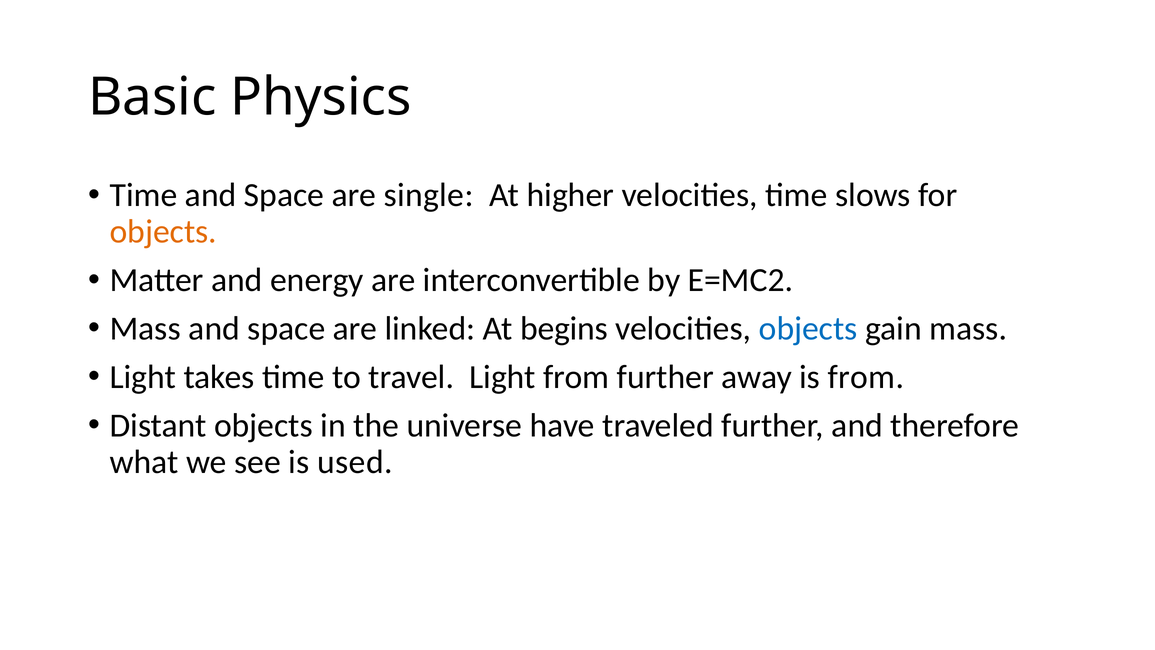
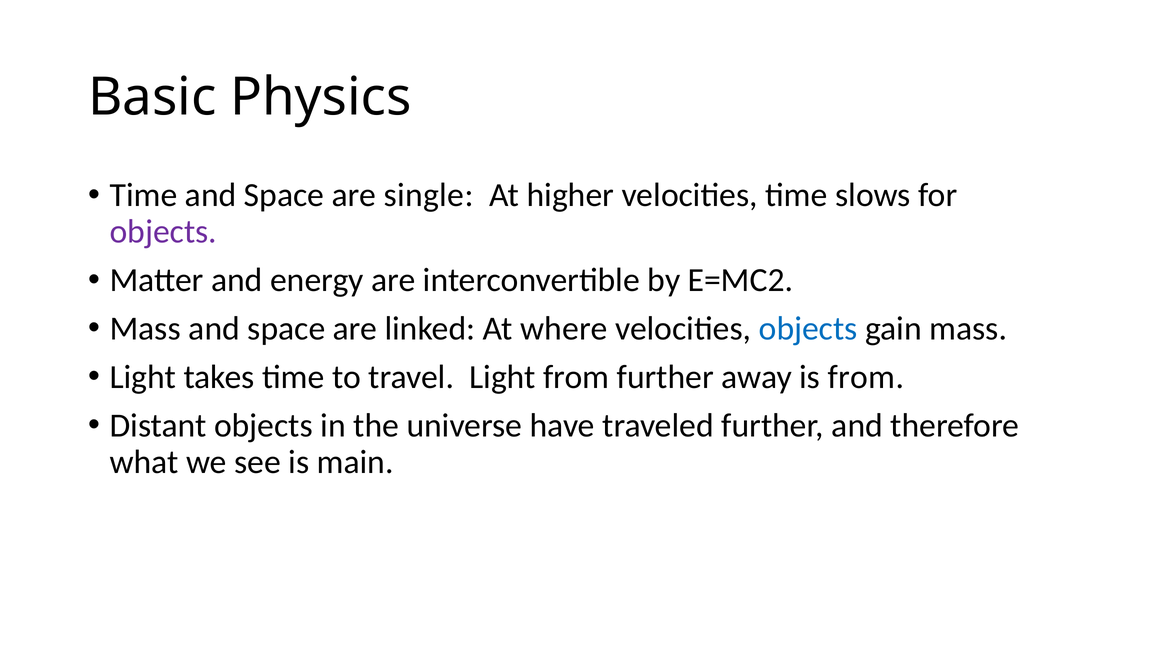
objects colour: orange -> purple (163, 232)
begins: begins -> where (564, 329)
used: used -> main (355, 462)
